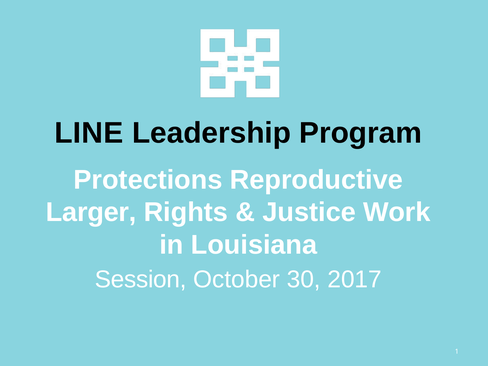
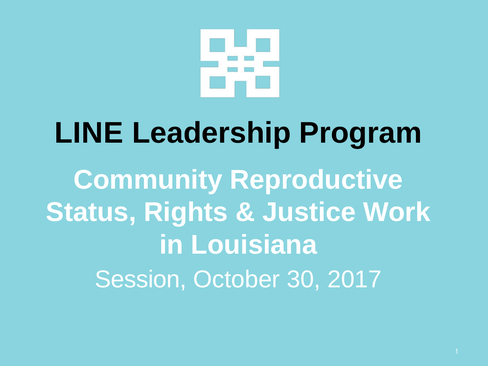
Protections: Protections -> Community (148, 180)
Larger: Larger -> Status (91, 212)
